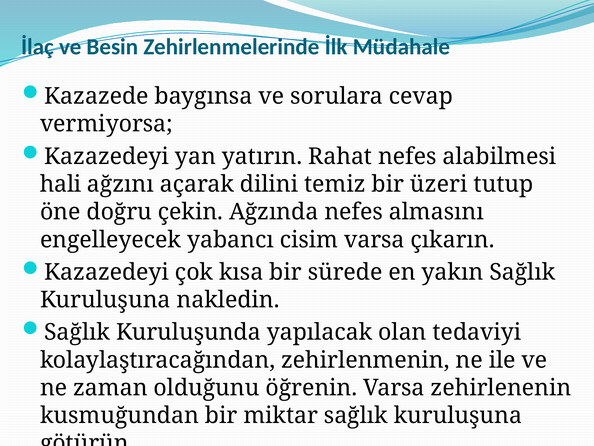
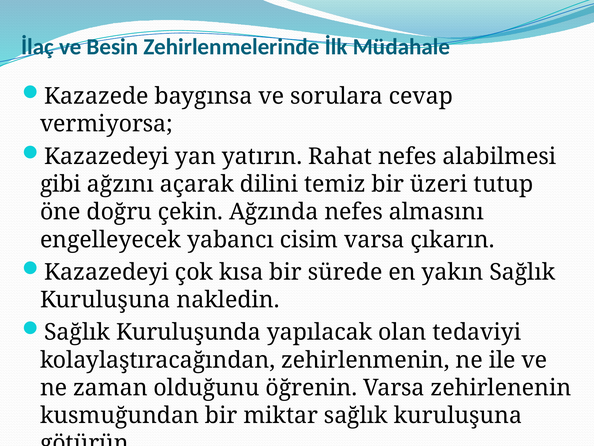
hali: hali -> gibi (61, 184)
